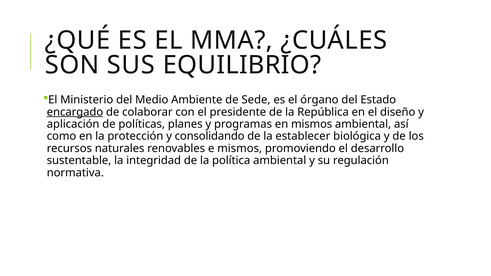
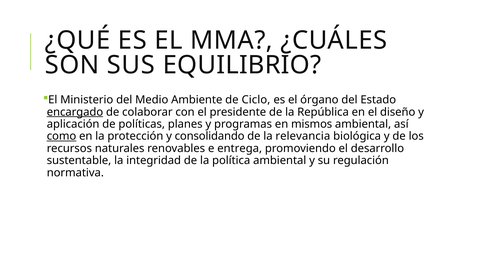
Sede: Sede -> Ciclo (256, 100)
como underline: none -> present (62, 136)
establecer: establecer -> relevancia (303, 136)
e mismos: mismos -> entrega (240, 149)
